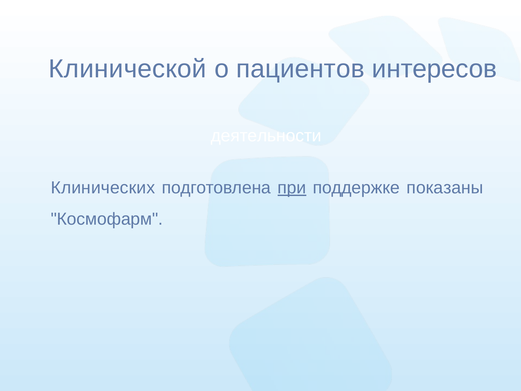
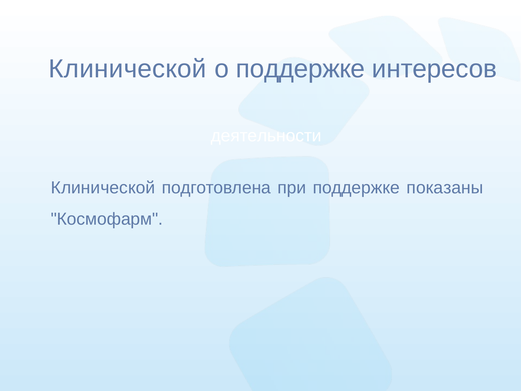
о пациентов: пациентов -> поддержке (301, 69)
Клинических: Клинических -> Клинической (103, 188)
при underline: present -> none (292, 188)
